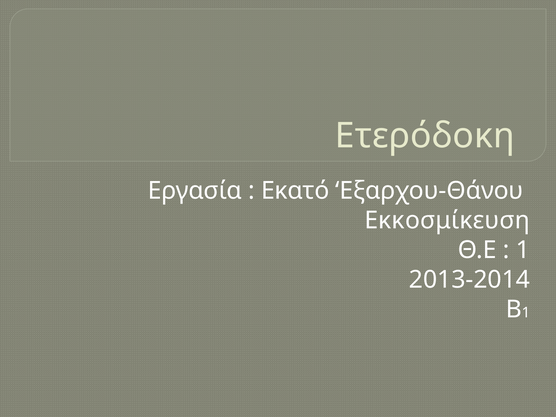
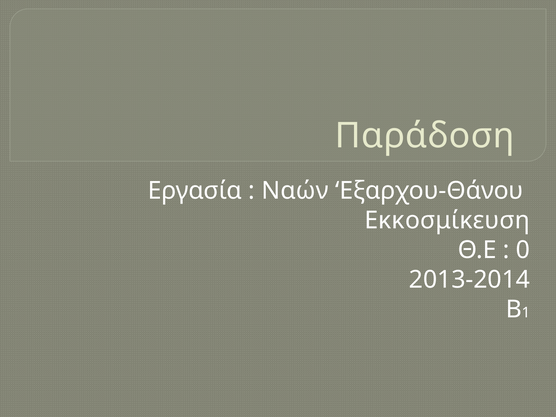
Ετερόδοκη: Ετερόδοκη -> Παράδοση (425, 136)
Εκατό: Εκατό -> Ναών (295, 191)
1: 1 -> 0 (523, 250)
